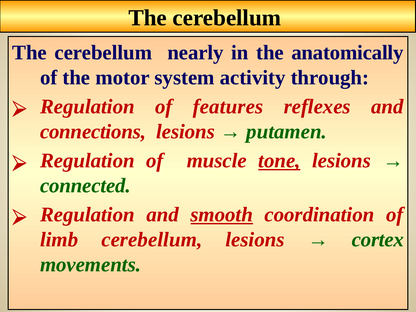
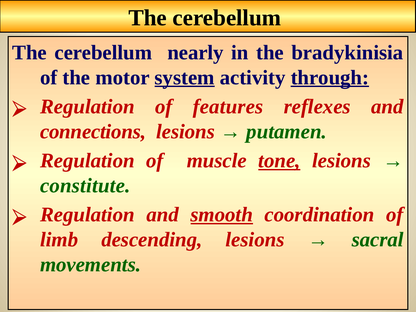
anatomically: anatomically -> bradykinisia (347, 53)
system underline: none -> present (185, 77)
through underline: none -> present (330, 77)
connected: connected -> constitute (85, 186)
limb cerebellum: cerebellum -> descending (152, 240)
cortex: cortex -> sacral (378, 240)
